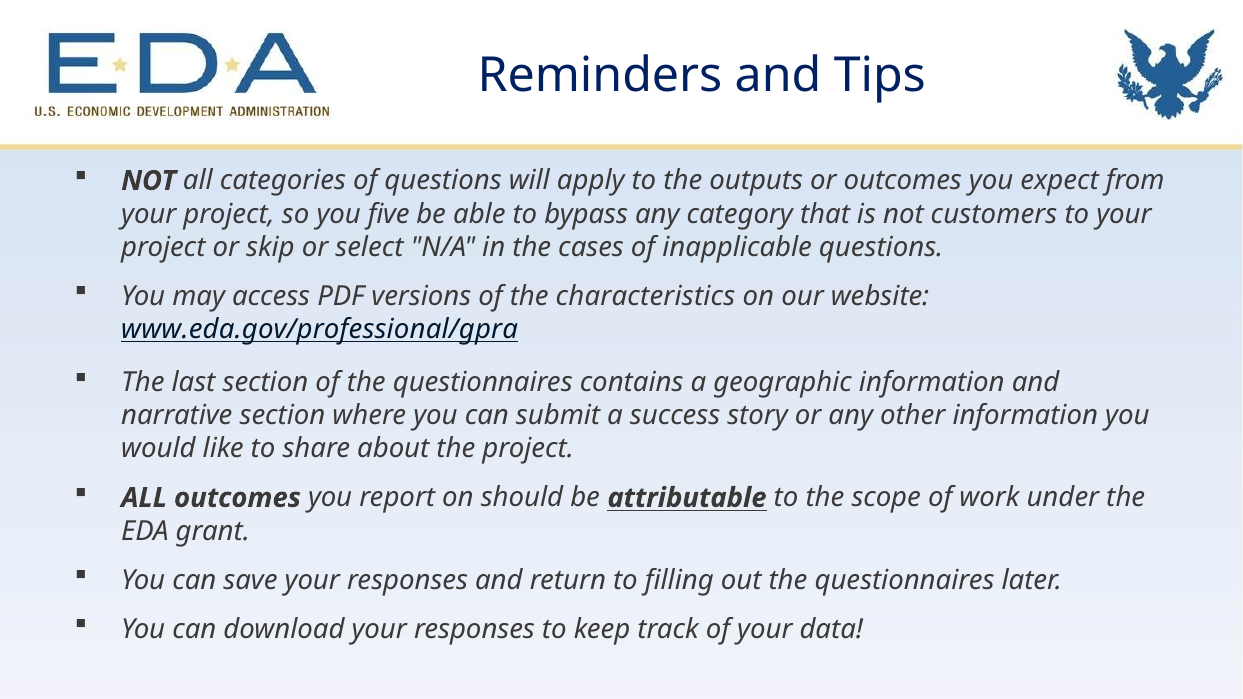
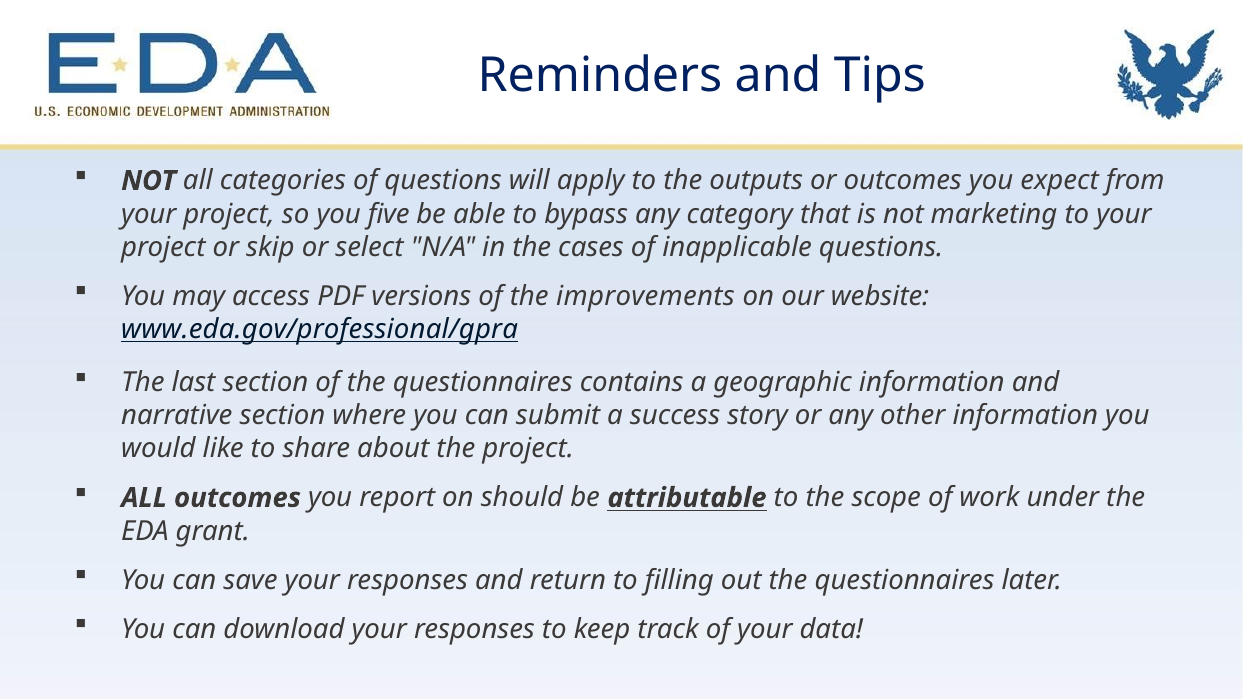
customers: customers -> marketing (994, 214)
characteristics: characteristics -> improvements (645, 296)
